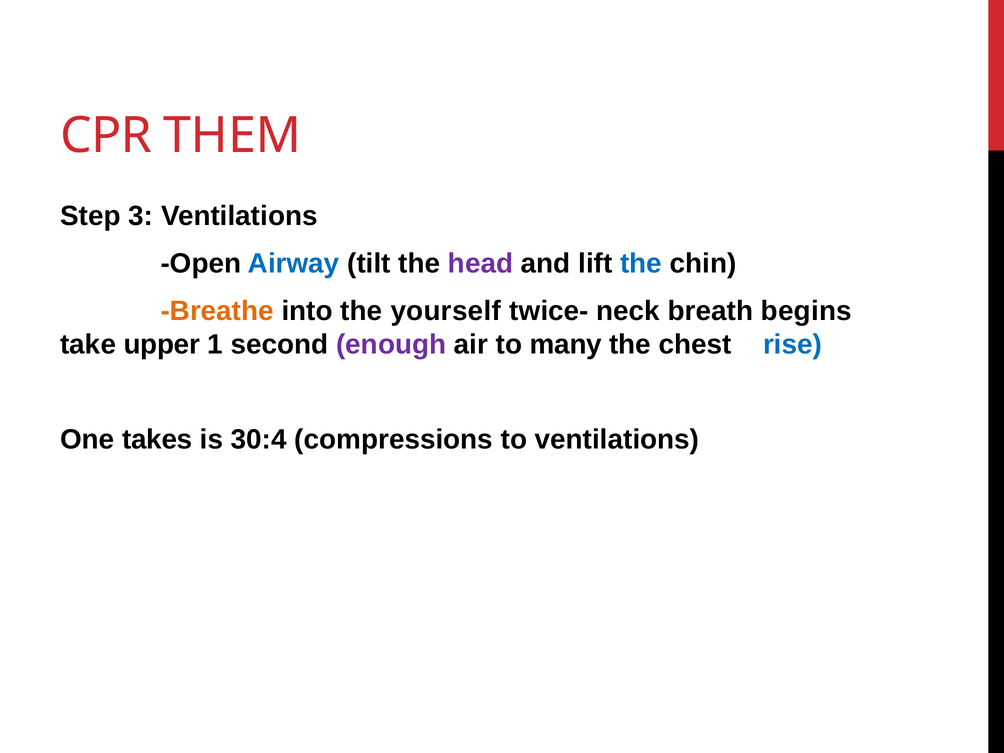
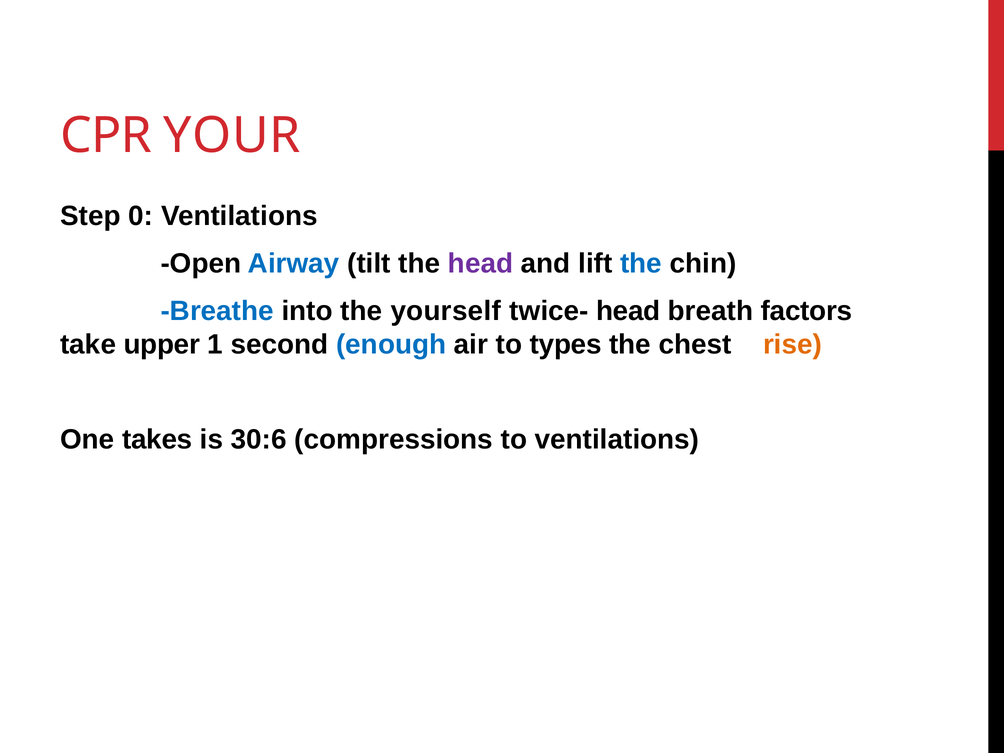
THEM: THEM -> YOUR (232, 136)
3: 3 -> 0 (141, 216)
Breathe colour: orange -> blue (217, 311)
twice- neck: neck -> head (628, 311)
begins: begins -> factors (807, 311)
enough colour: purple -> blue (391, 344)
many: many -> types (566, 344)
rise colour: blue -> orange (792, 344)
30:4: 30:4 -> 30:6 (259, 439)
